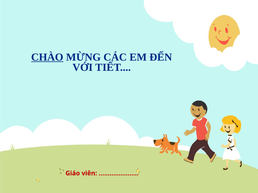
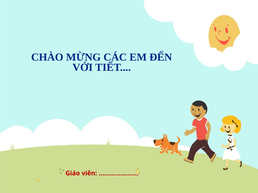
CHÀO underline: present -> none (47, 57)
